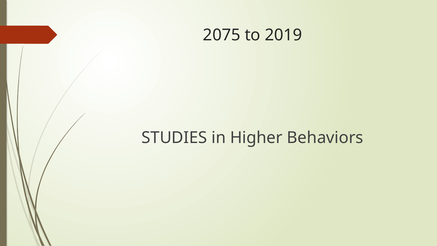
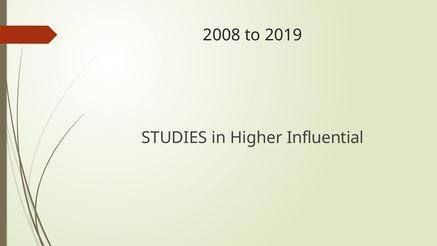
2075: 2075 -> 2008 (222, 35)
Behaviors: Behaviors -> Influential (325, 138)
